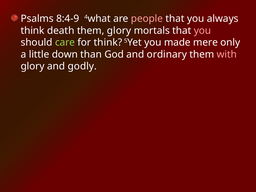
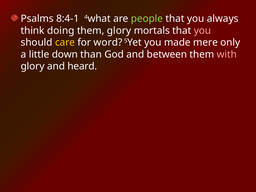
8:4-9: 8:4-9 -> 8:4-1 (68, 19)
people colour: pink -> light green (147, 19)
death: death -> doing (61, 31)
care colour: light green -> yellow (65, 42)
for think: think -> word (108, 42)
ordinary: ordinary -> between (167, 54)
godly: godly -> heard (82, 66)
